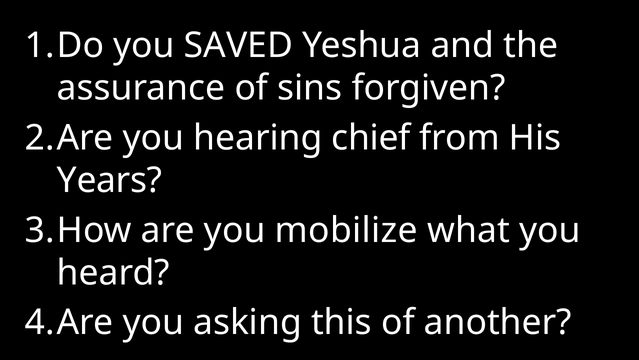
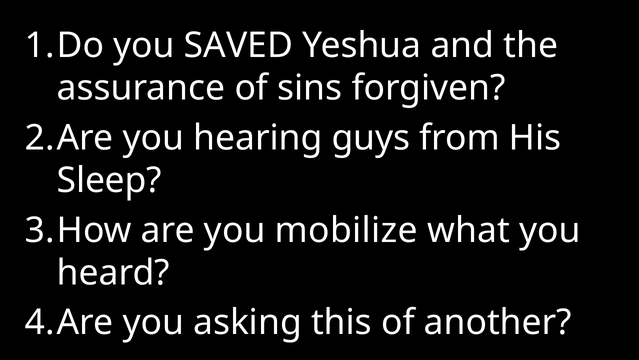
chief: chief -> guys (371, 138)
Years: Years -> Sleep (109, 180)
